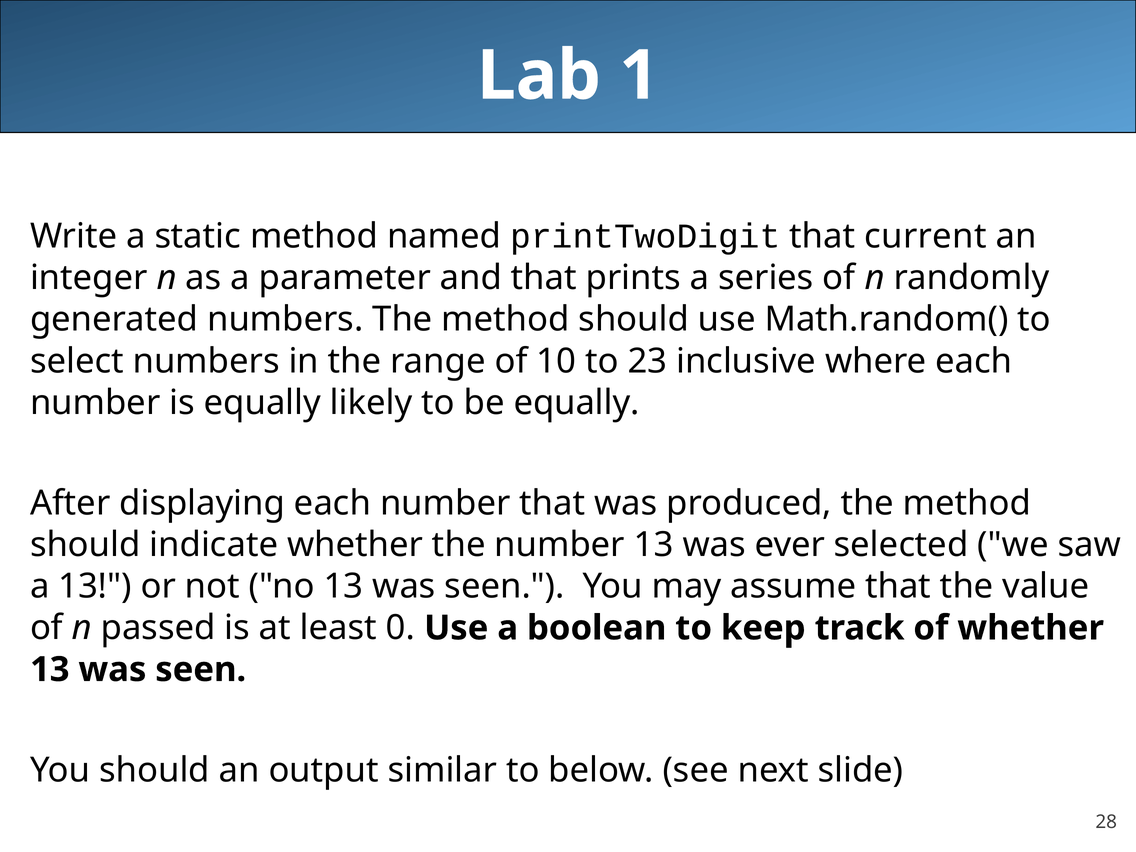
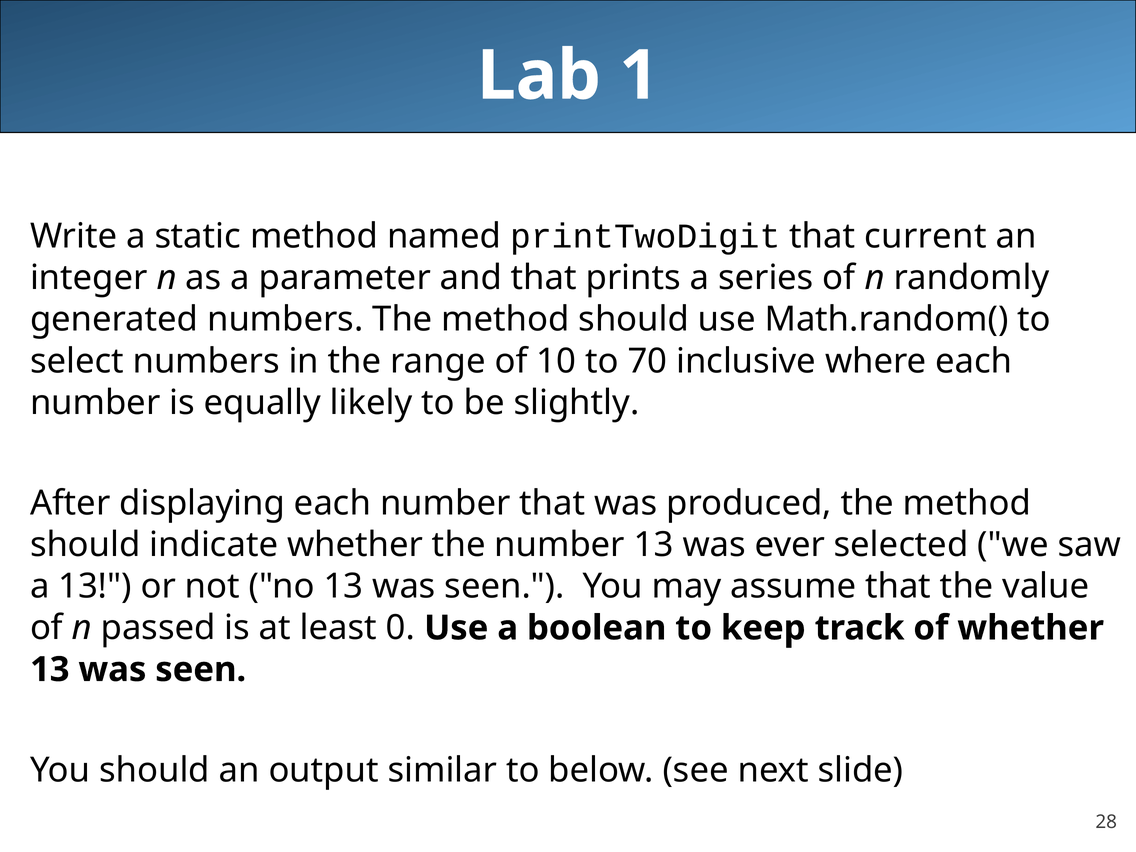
23: 23 -> 70 (647, 361)
be equally: equally -> slightly (577, 403)
